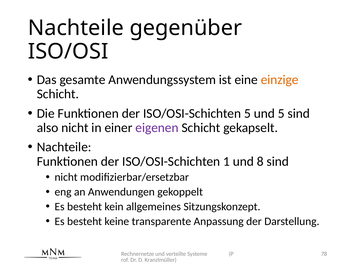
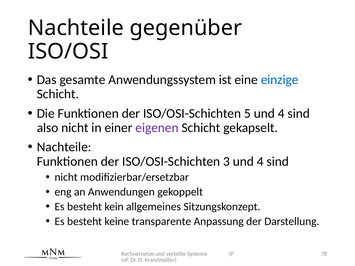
einzige colour: orange -> blue (280, 80)
5 und 5: 5 -> 4 (281, 113)
1: 1 -> 3 (227, 162)
8: 8 -> 4 (260, 162)
